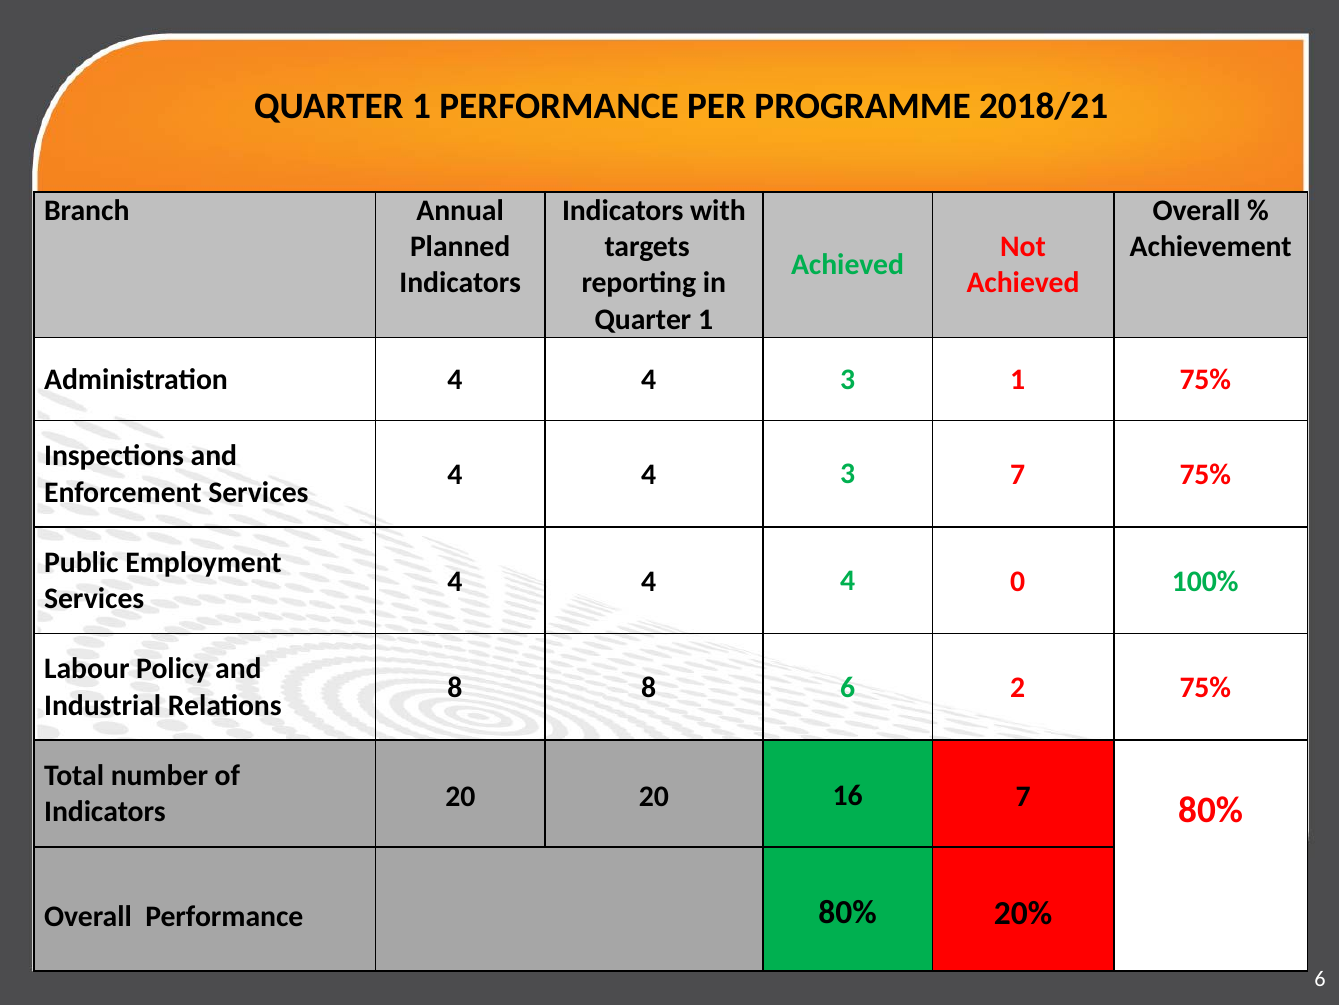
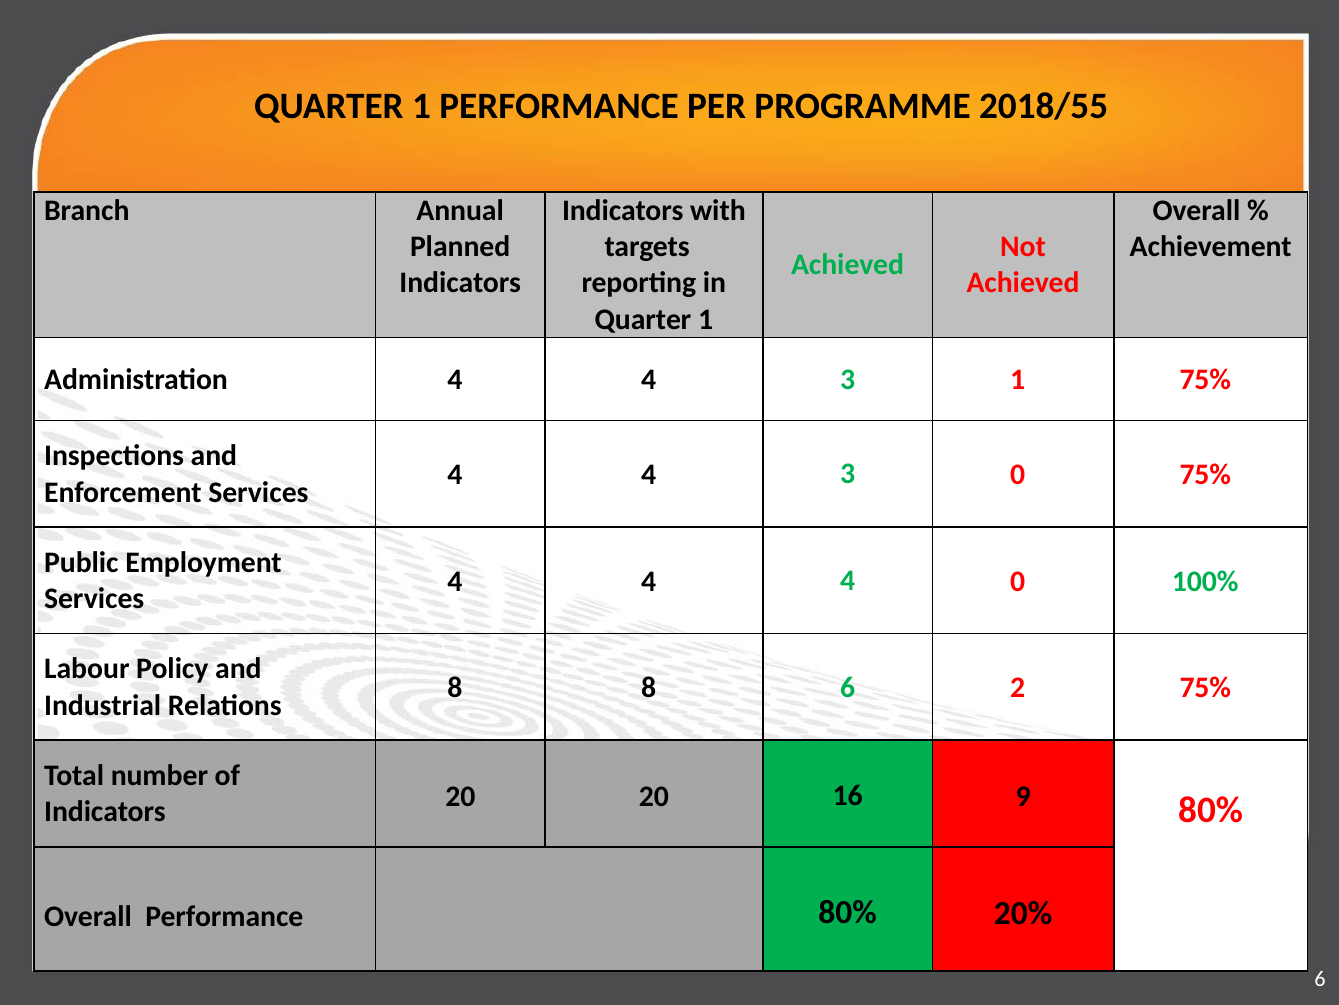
2018/21: 2018/21 -> 2018/55 (1044, 106)
3 7: 7 -> 0 (1018, 474)
16 7: 7 -> 9 (1023, 796)
